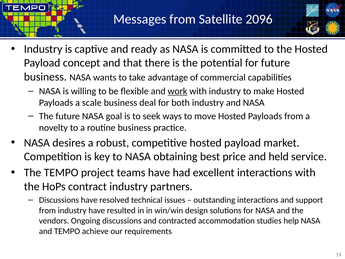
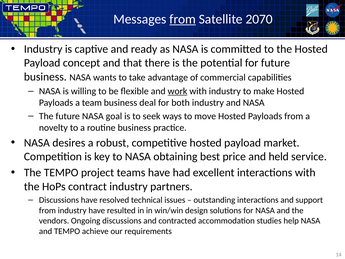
from underline: none -> present (183, 19)
2096: 2096 -> 2070 (259, 19)
scale: scale -> team (92, 103)
